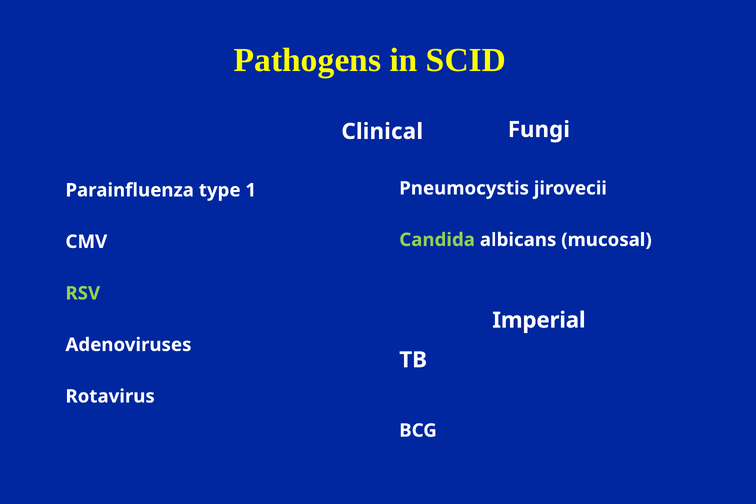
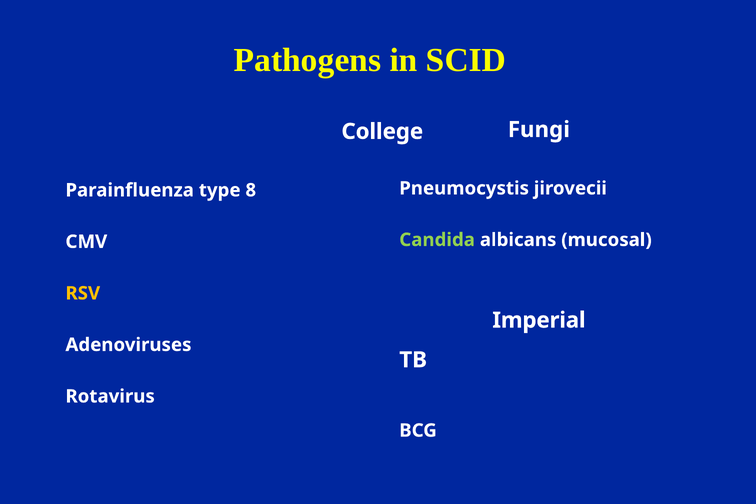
Clinical: Clinical -> College (382, 132)
1: 1 -> 8 (251, 190)
RSV colour: light green -> yellow (83, 293)
